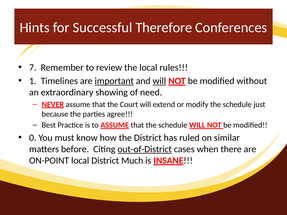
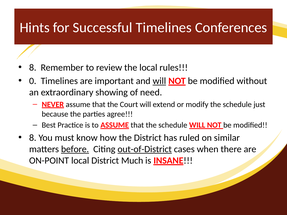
Successful Therefore: Therefore -> Timelines (164, 28)
7: 7 -> 8 (33, 68)
1: 1 -> 0 (33, 81)
important underline: present -> none (114, 81)
0: 0 -> 8 (33, 138)
before underline: none -> present (75, 149)
